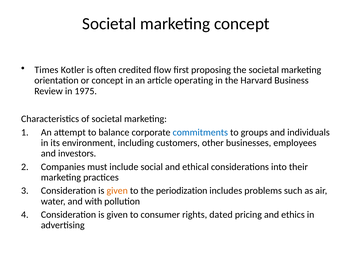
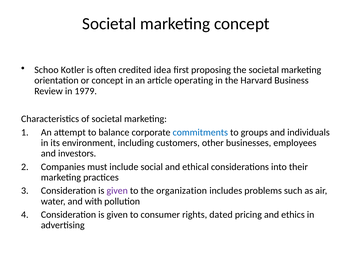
Times: Times -> Schoo (46, 70)
flow: flow -> idea (162, 70)
1975: 1975 -> 1979 (86, 91)
given colour: orange -> purple (117, 191)
periodization: periodization -> organization (182, 191)
